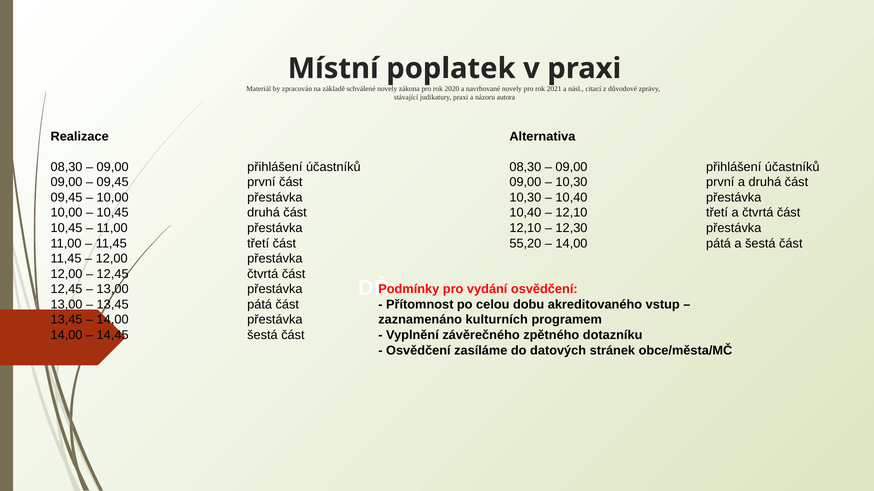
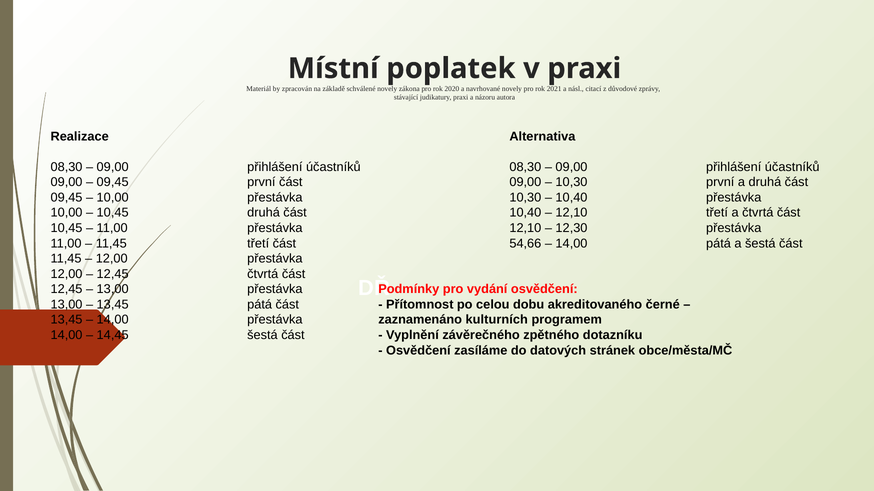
55,20: 55,20 -> 54,66 (525, 244)
vstup: vstup -> černé (663, 305)
